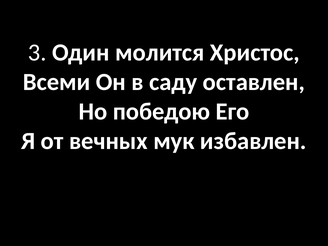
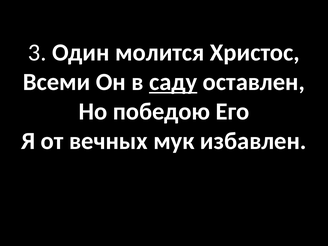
саду underline: none -> present (173, 82)
